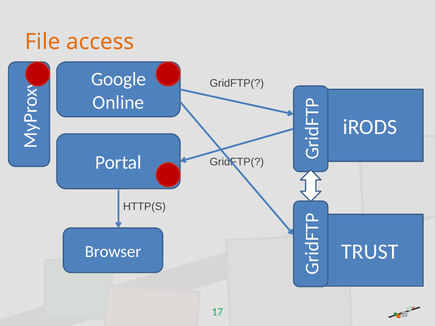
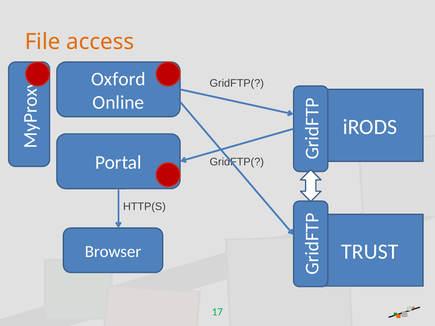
Google: Google -> Oxford (118, 79)
